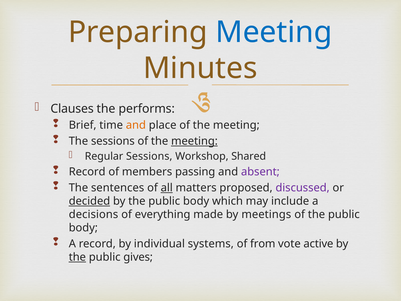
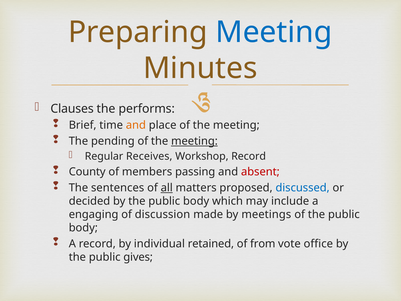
The sessions: sessions -> pending (113, 141)
Regular Sessions: Sessions -> Receives (149, 156)
Workshop Shared: Shared -> Record (249, 156)
Record: Record -> County (87, 172)
absent colour: purple -> red (260, 172)
discussed colour: purple -> blue (303, 188)
decided underline: present -> none (89, 201)
decisions: decisions -> engaging (94, 214)
everything: everything -> discussion (162, 214)
systems: systems -> retained (211, 244)
active: active -> office (318, 244)
the underline: present -> none (77, 257)
